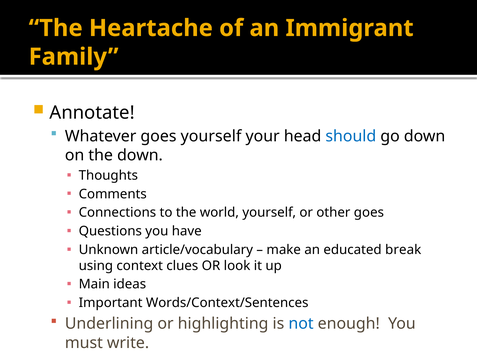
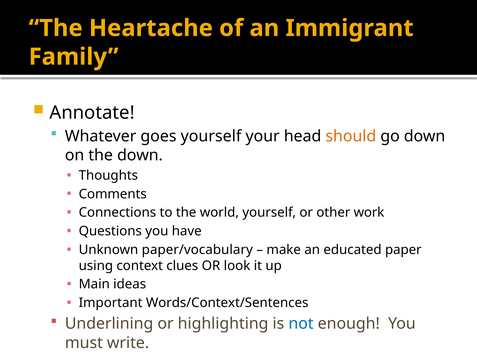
should colour: blue -> orange (351, 136)
other goes: goes -> work (369, 212)
article/vocabulary: article/vocabulary -> paper/vocabulary (197, 250)
break: break -> paper (403, 250)
